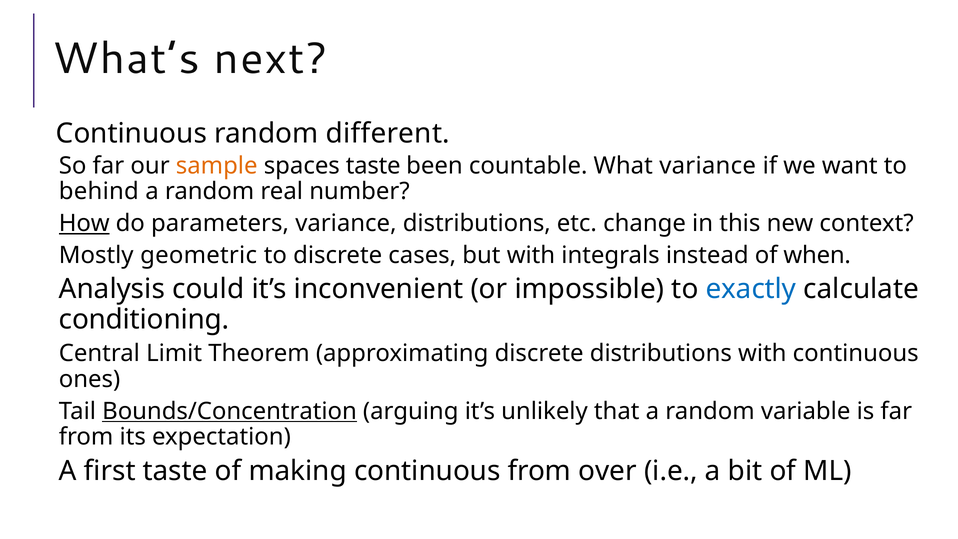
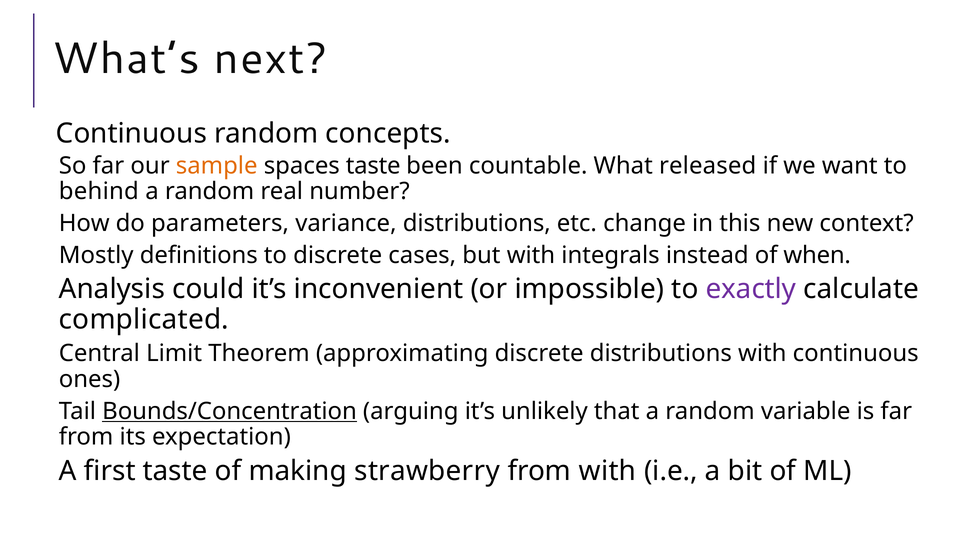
different: different -> concepts (388, 134)
What variance: variance -> released (708, 166)
How underline: present -> none (84, 223)
geometric: geometric -> definitions (199, 255)
exactly colour: blue -> purple (751, 289)
conditioning: conditioning -> complicated (144, 319)
making continuous: continuous -> strawberry (427, 471)
from over: over -> with (607, 471)
